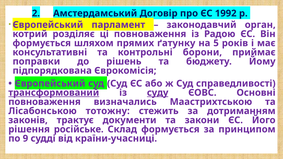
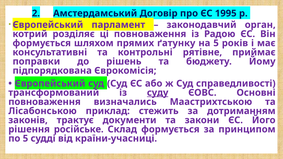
1992: 1992 -> 1995 (226, 13)
борони: борони -> рятівне (202, 52)
трансформований underline: present -> none (54, 93)
тотожну: тотожну -> приклад (108, 111)
по 9: 9 -> 5 (25, 139)
